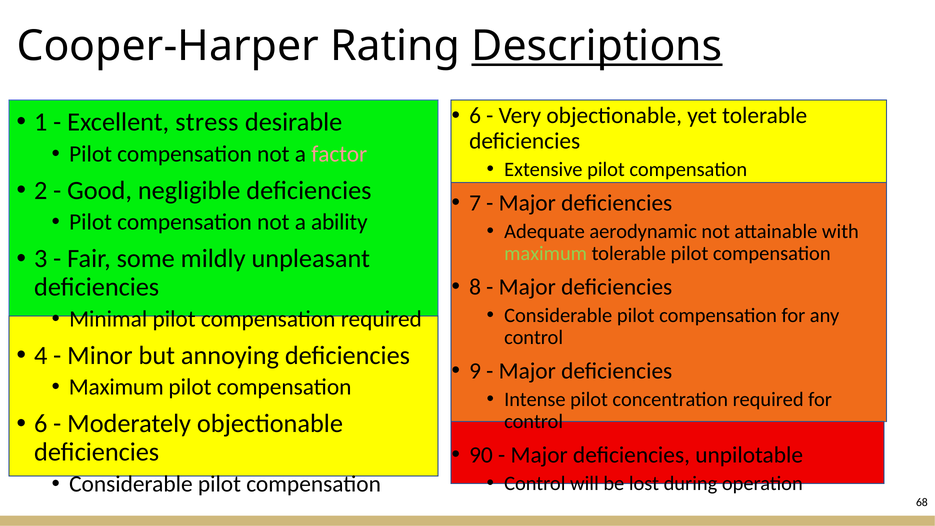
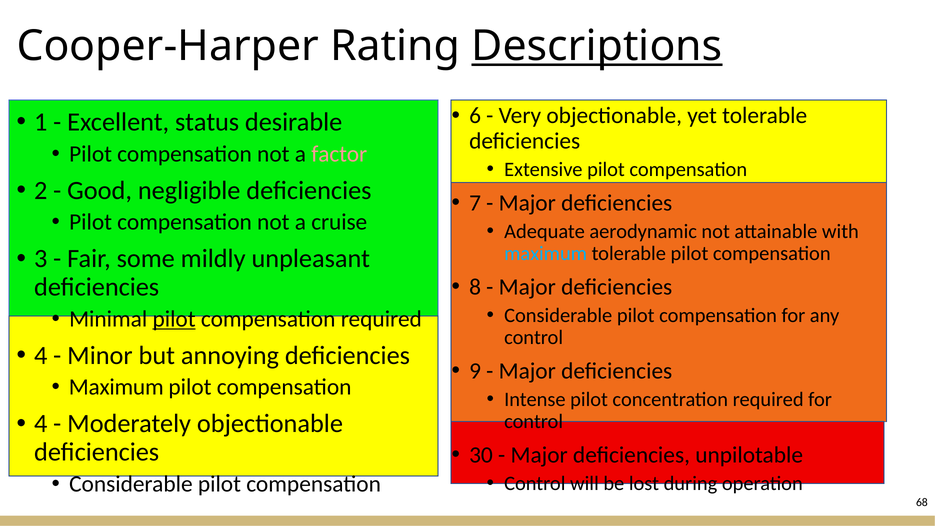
stress: stress -> status (207, 122)
ability: ability -> cruise (339, 222)
maximum colour: light green -> light blue (546, 253)
pilot underline: none -> present (174, 319)
6: 6 -> 4 (41, 424)
90: 90 -> 30 (481, 455)
